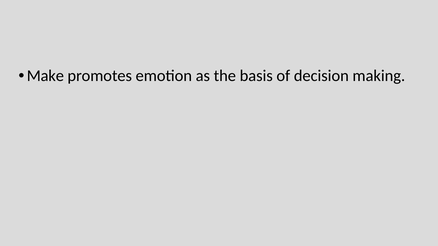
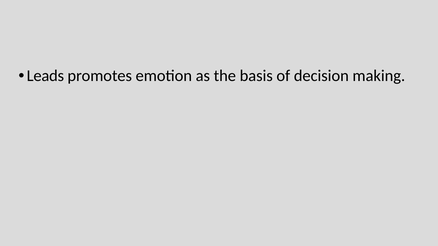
Make: Make -> Leads (45, 76)
